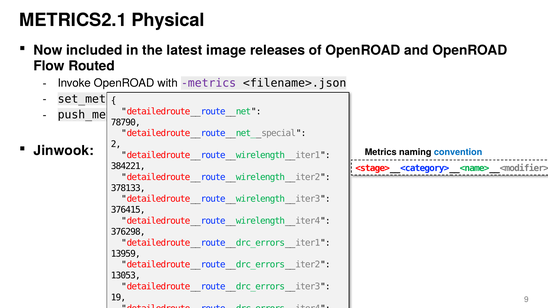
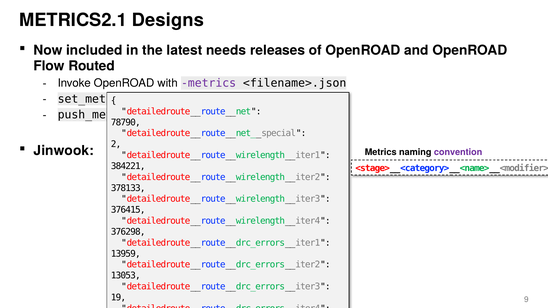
Physical: Physical -> Designs (168, 20)
image: image -> needs (226, 50)
convention colour: blue -> purple (458, 152)
